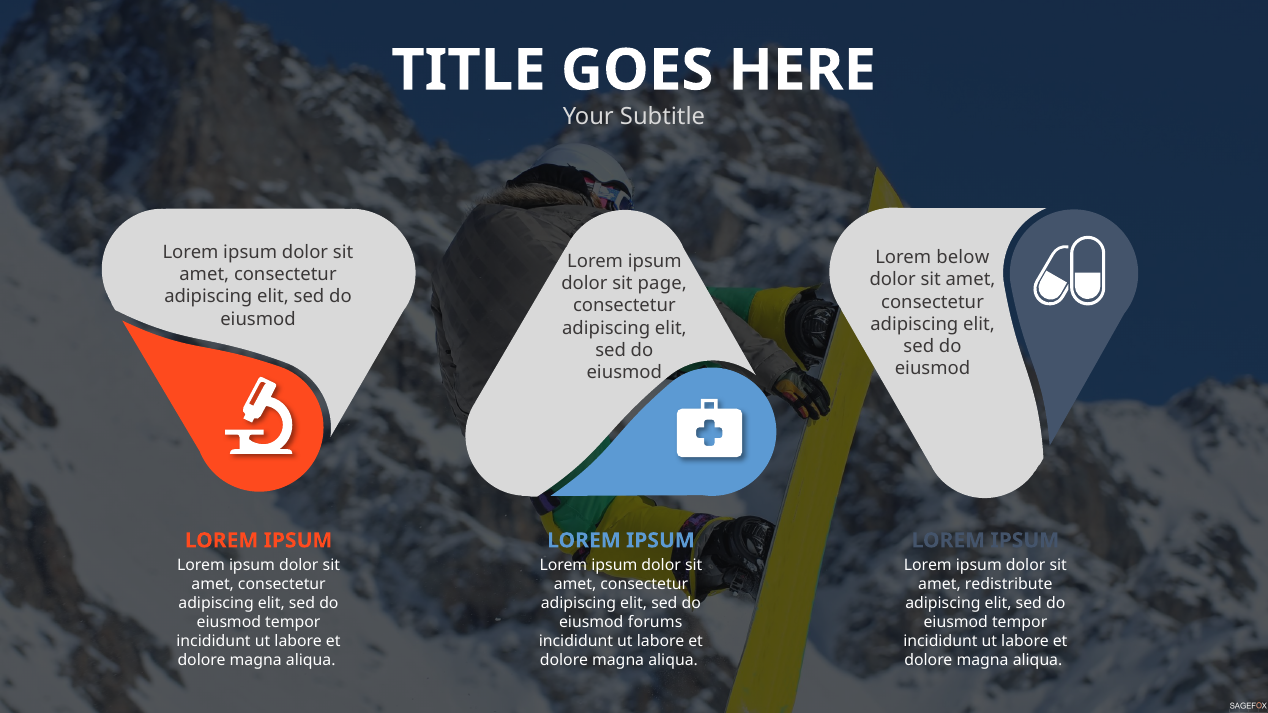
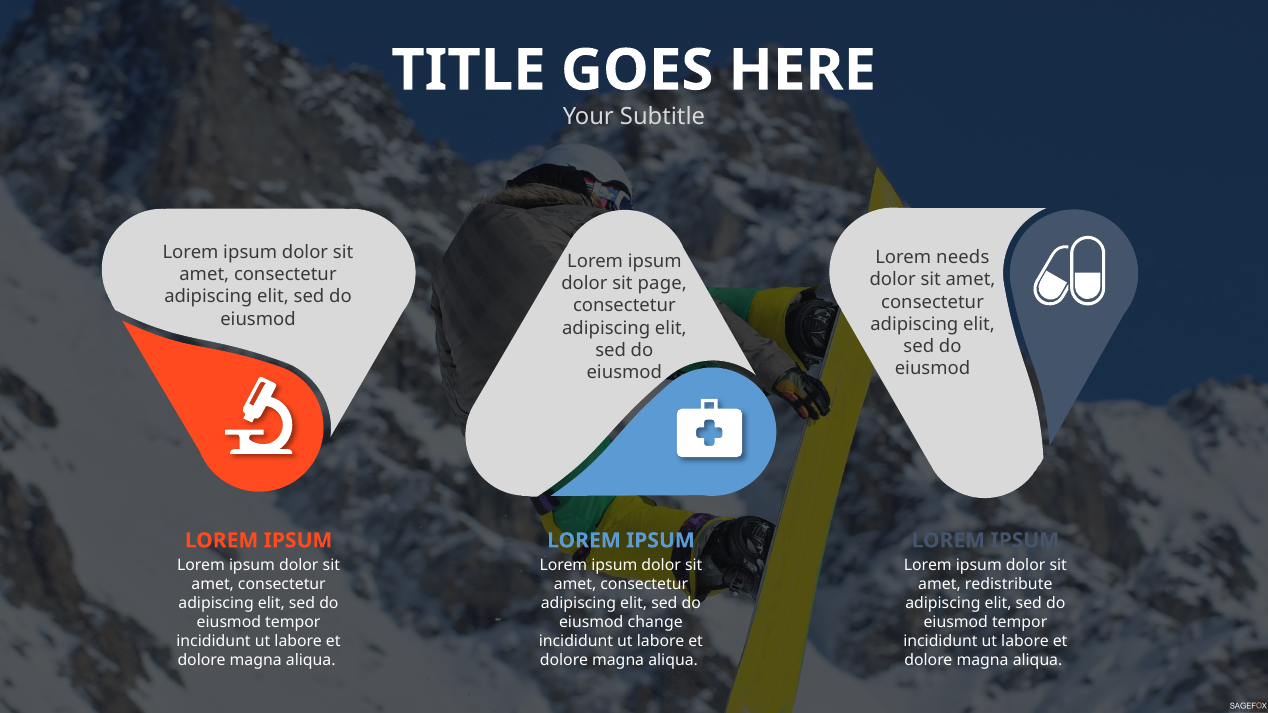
below: below -> needs (963, 258)
forums: forums -> change (655, 623)
